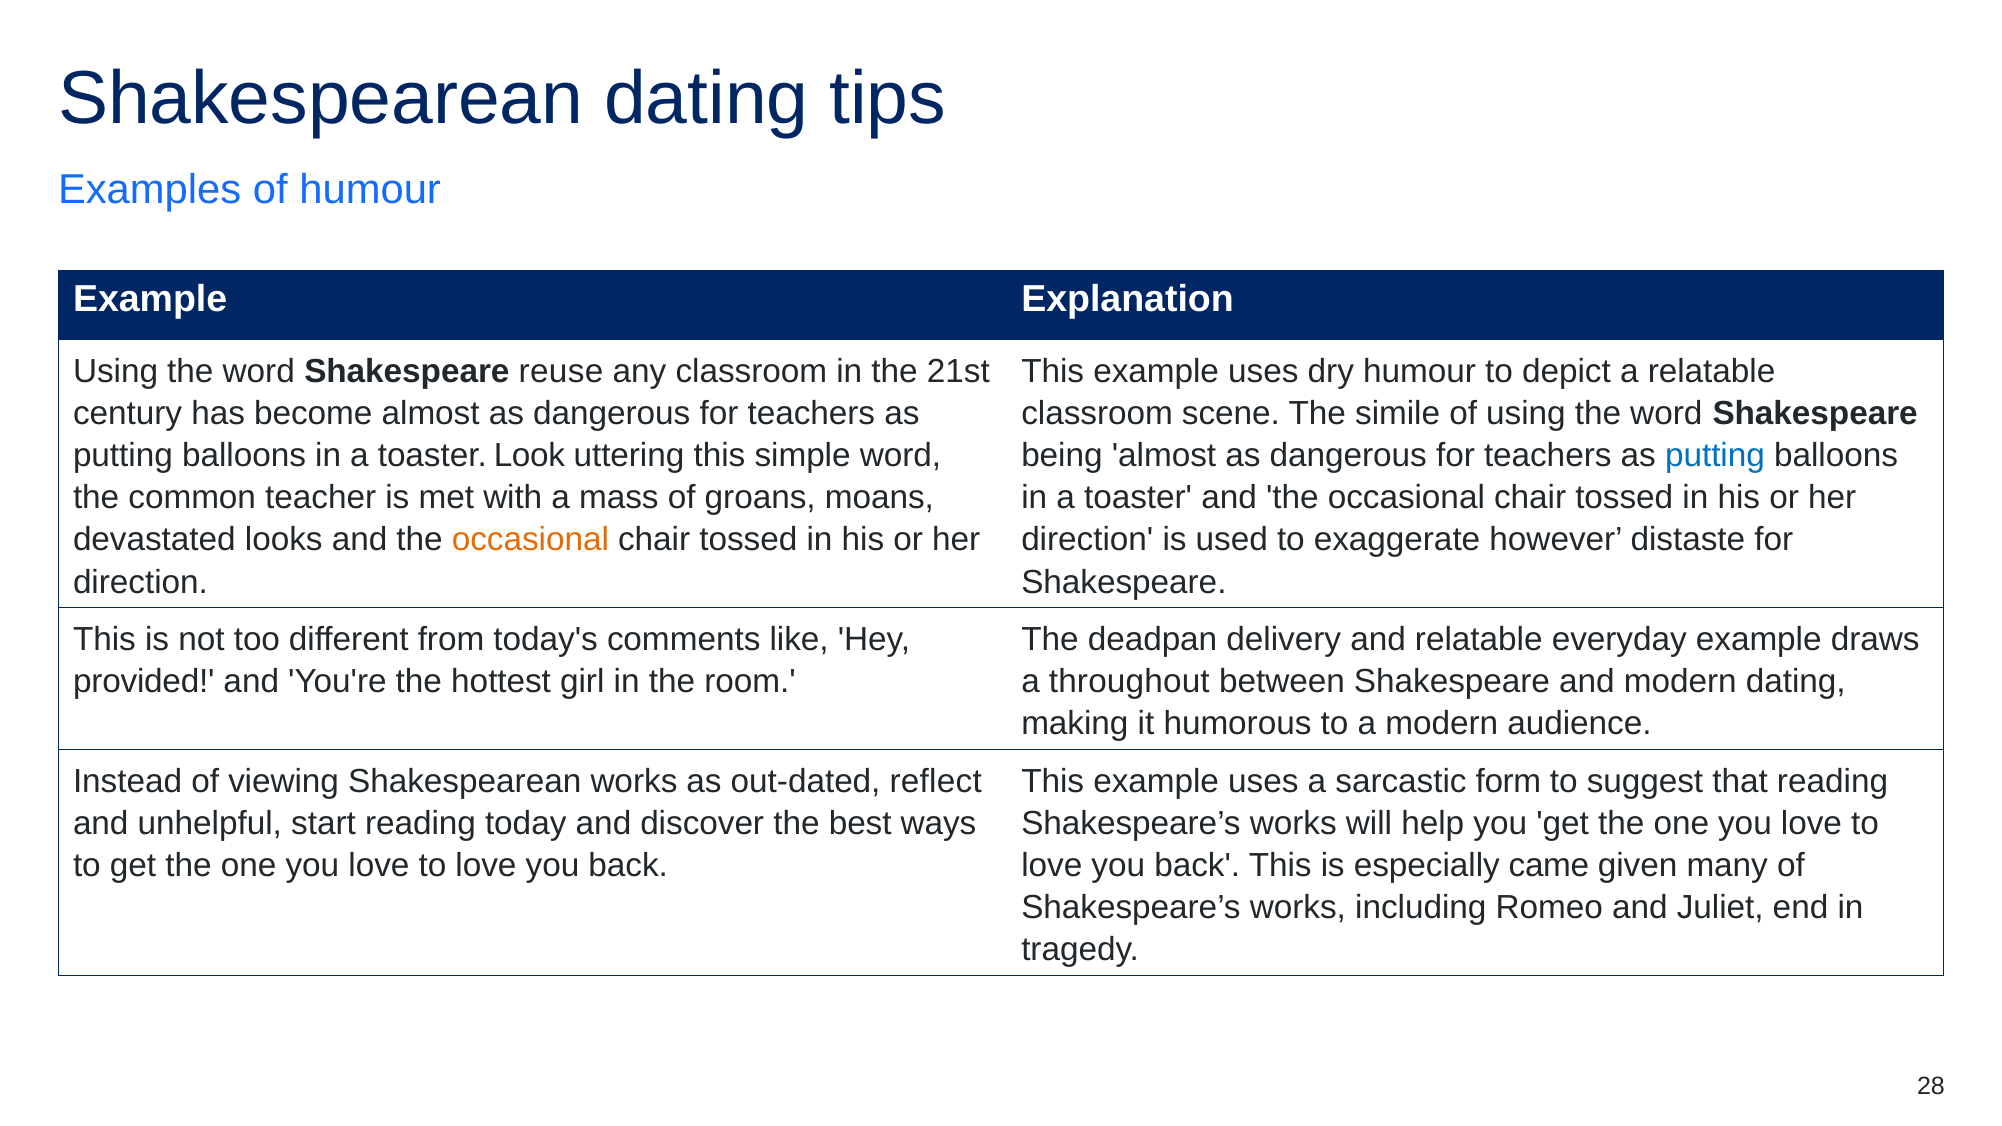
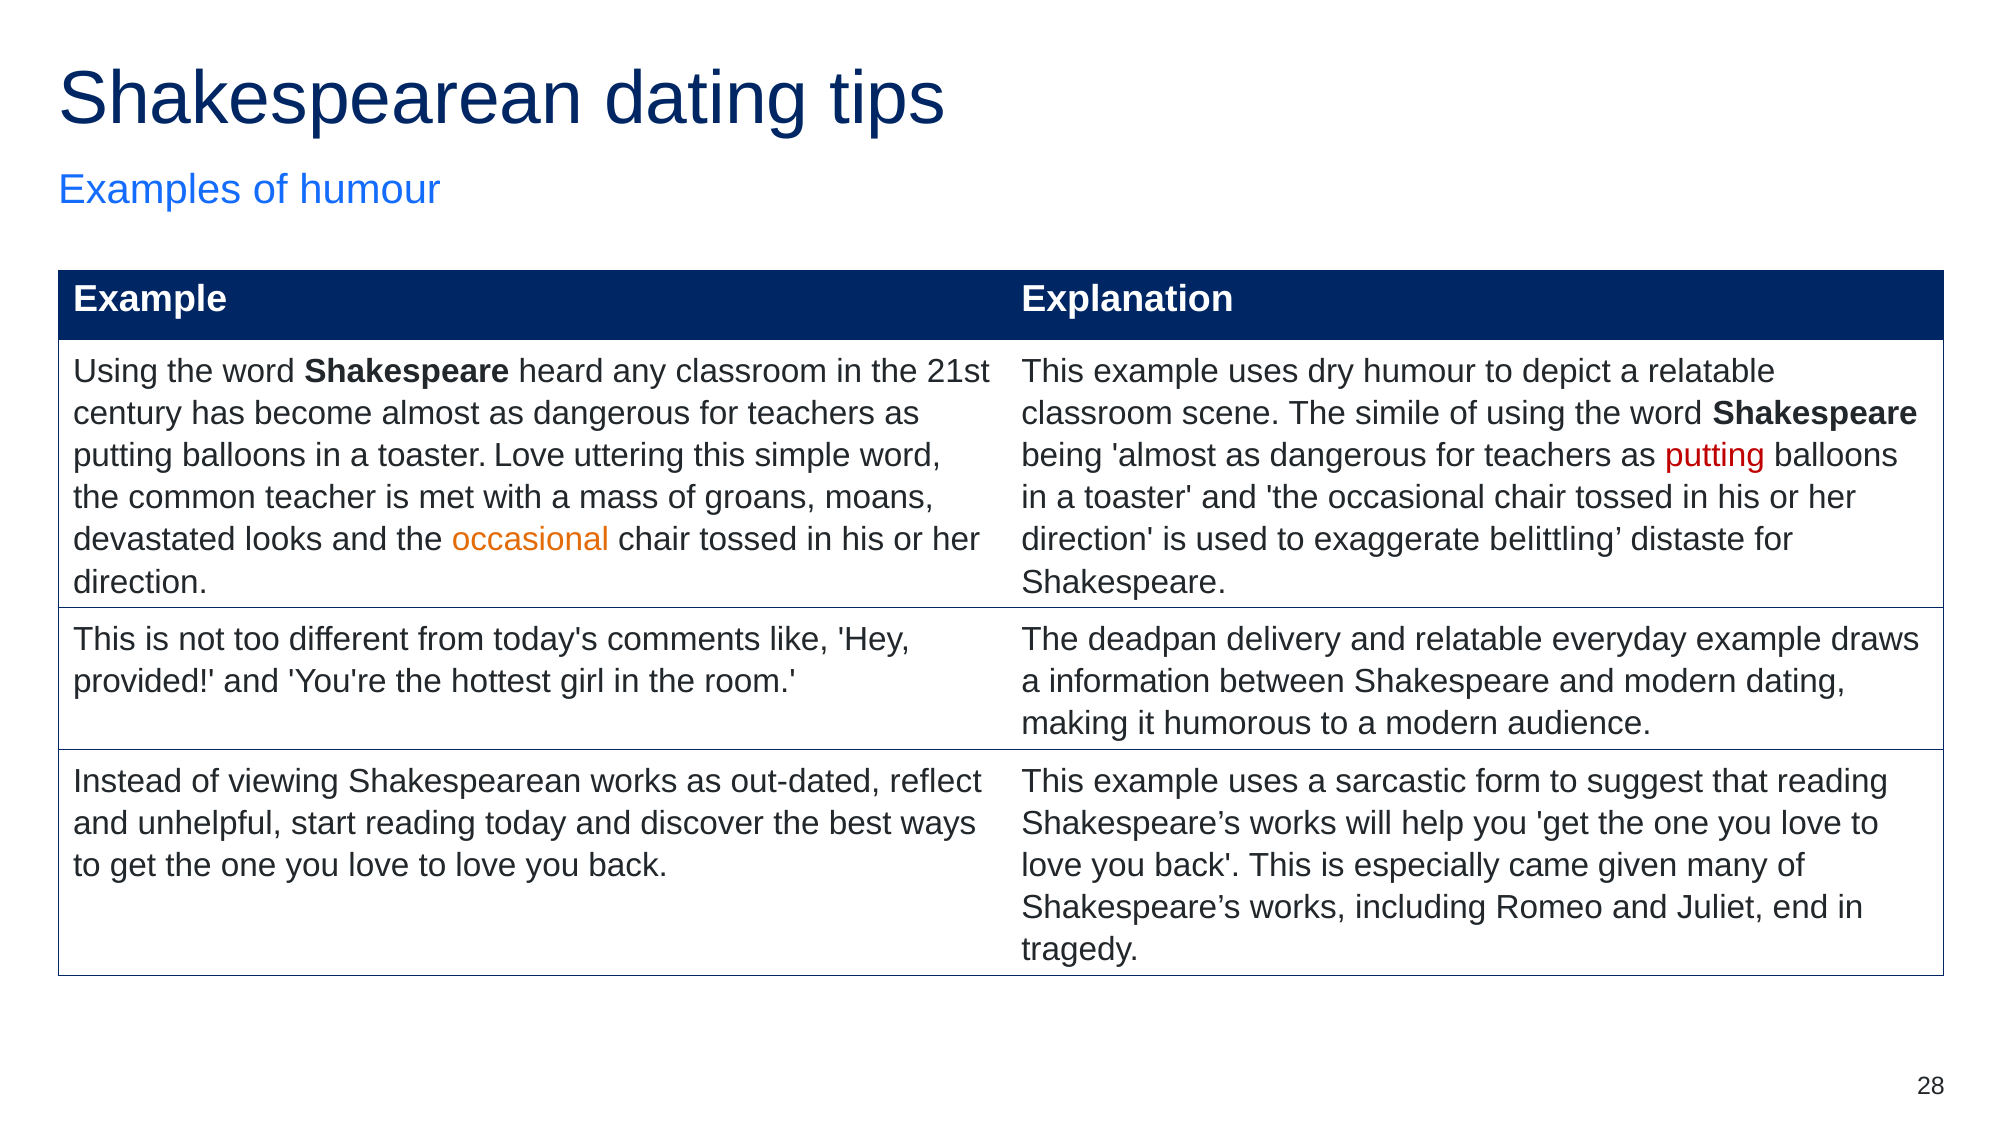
reuse: reuse -> heard (561, 371)
toaster Look: Look -> Love (529, 456)
putting colour: blue -> red (1715, 456)
however: however -> belittling (1556, 540)
throughout: throughout -> information (1130, 682)
